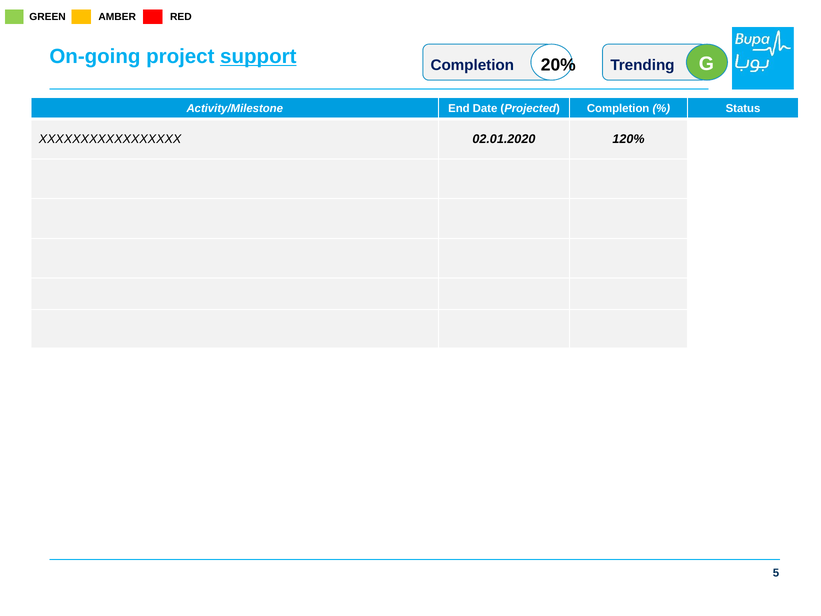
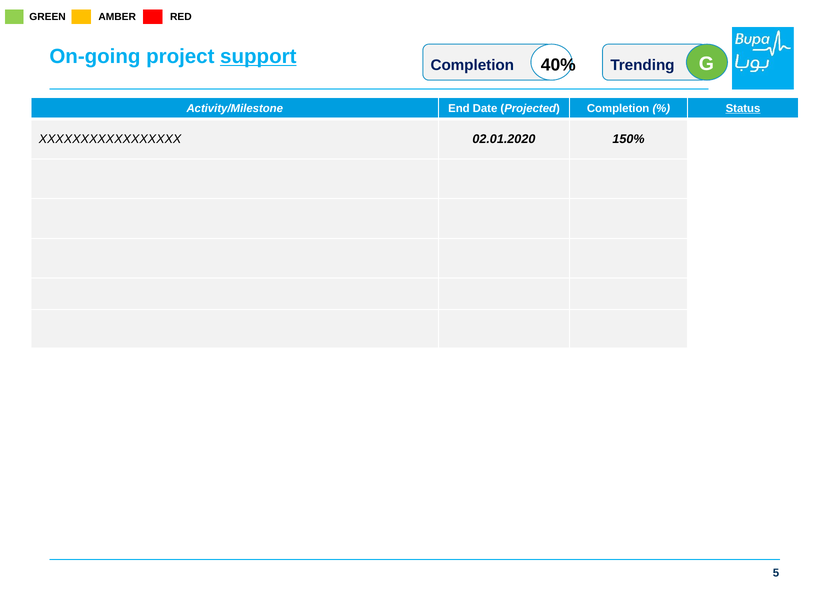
20%: 20% -> 40% (558, 65)
Status underline: none -> present (743, 108)
120%: 120% -> 150% (629, 139)
